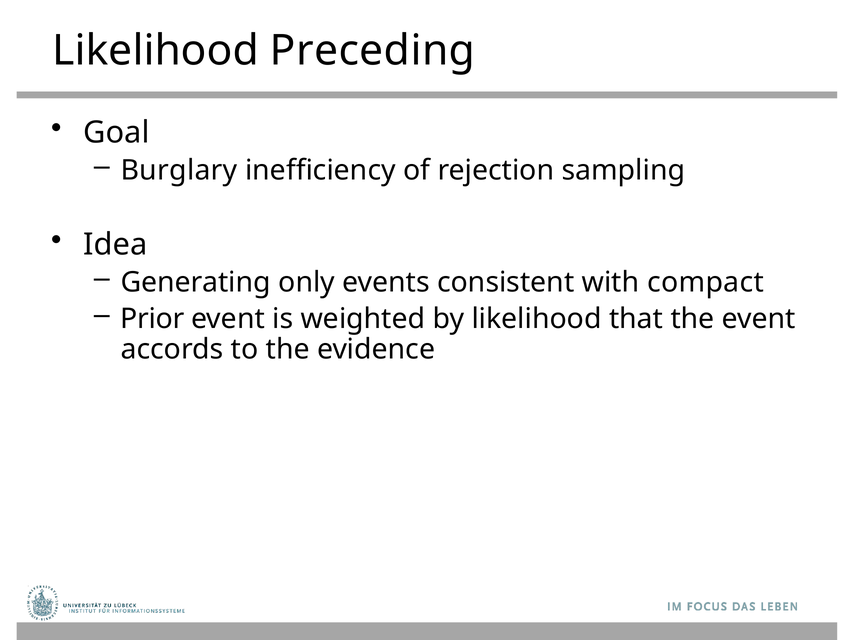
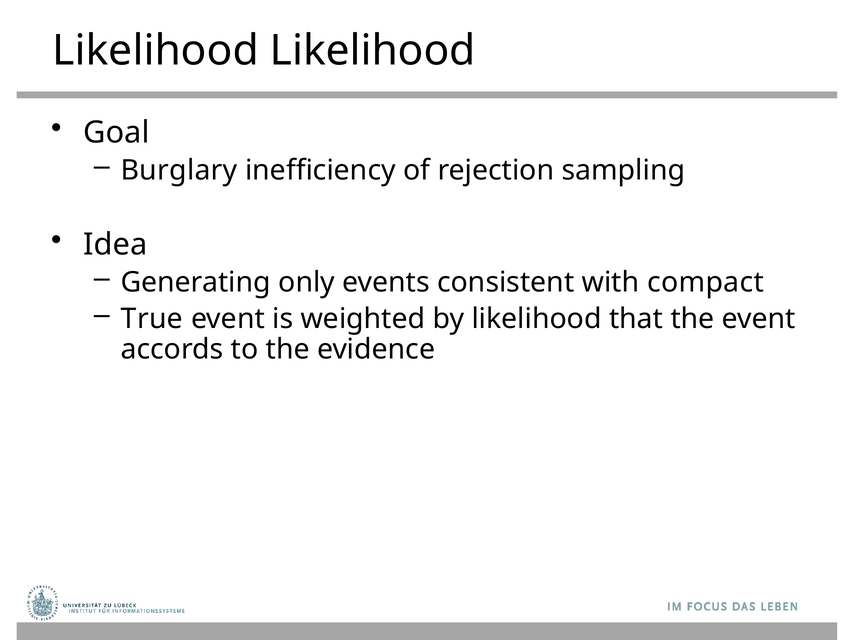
Likelihood Preceding: Preceding -> Likelihood (373, 50)
Prior: Prior -> True (152, 319)
